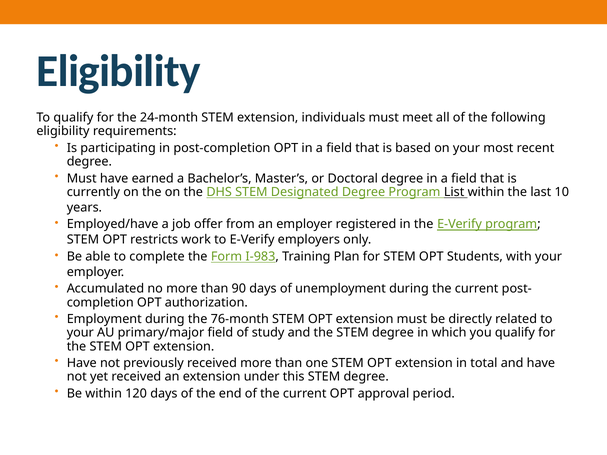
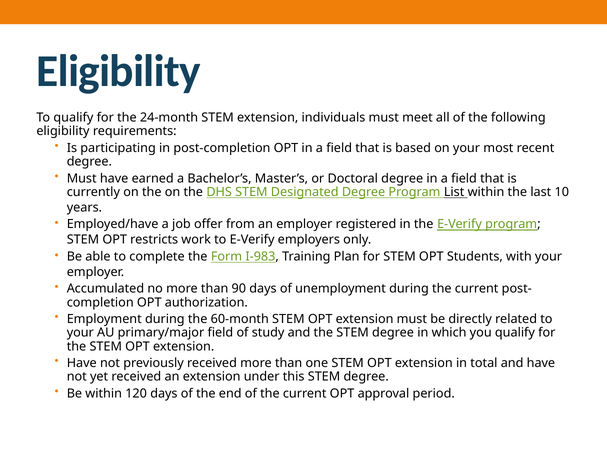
76-month: 76-month -> 60-month (240, 319)
